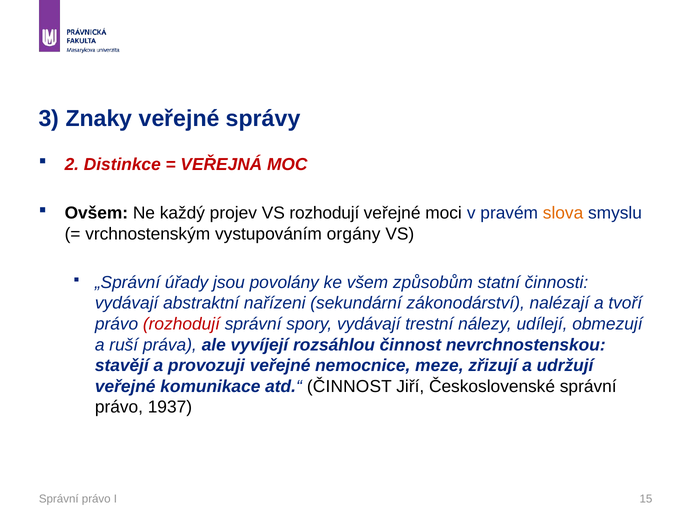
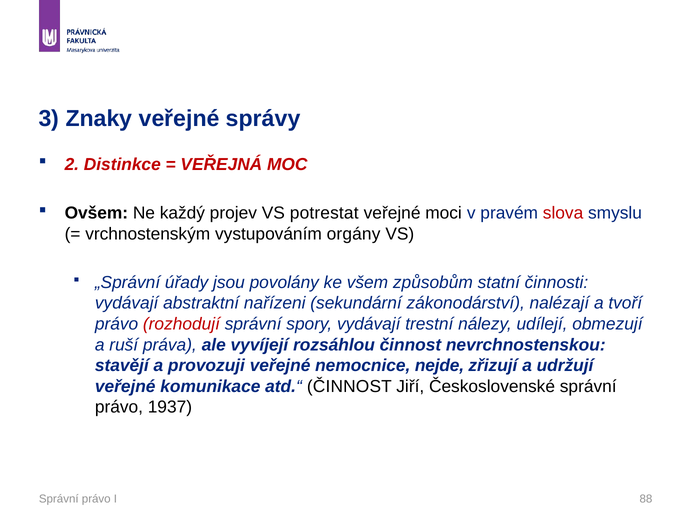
VS rozhodují: rozhodují -> potrestat (324, 213)
slova colour: orange -> red (563, 213)
meze: meze -> nejde (440, 366)
15: 15 -> 88 (646, 499)
